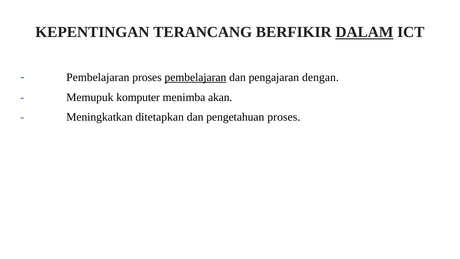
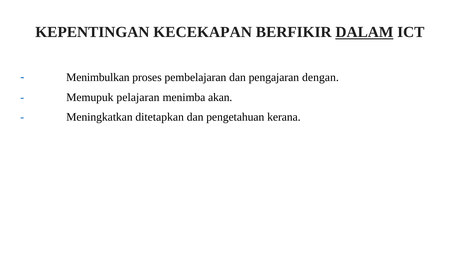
TERANCANG: TERANCANG -> KECEKAPAN (203, 32)
Pembelajaran: Pembelajaran -> Menimbulkan (98, 77)
pembelajaran underline: present -> none (195, 77)
komputer: komputer -> pelajaran (138, 97)
pengetahuan proses: proses -> kerana (284, 117)
